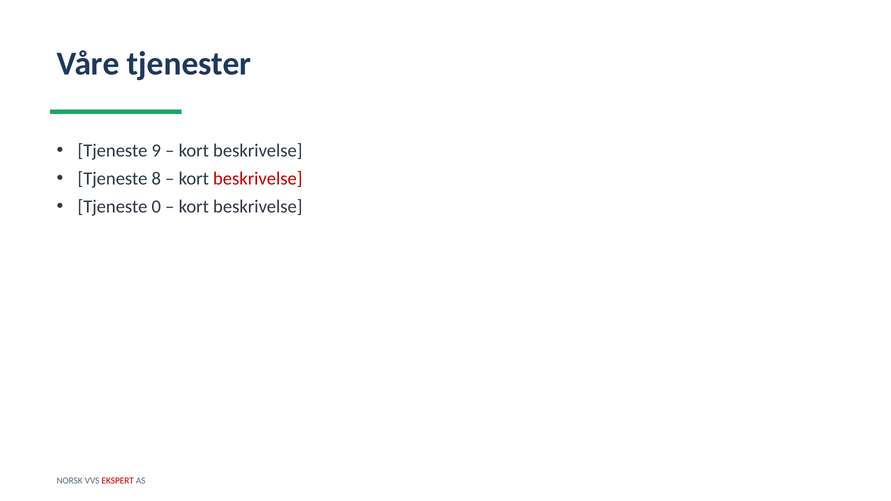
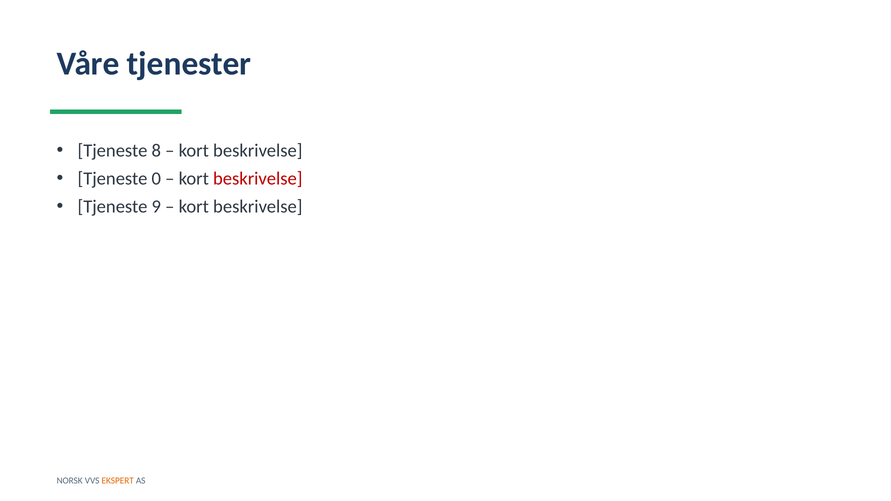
9: 9 -> 8 (156, 151)
8: 8 -> 0 (156, 179)
0: 0 -> 9 (156, 207)
EKSPERT colour: red -> orange (118, 481)
